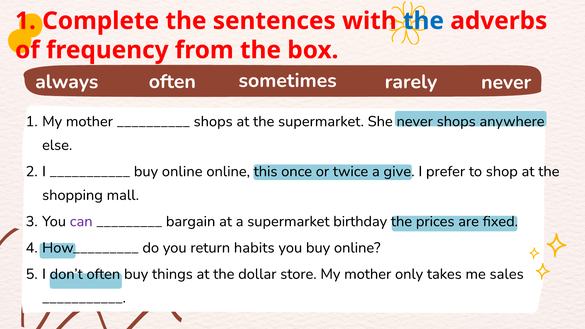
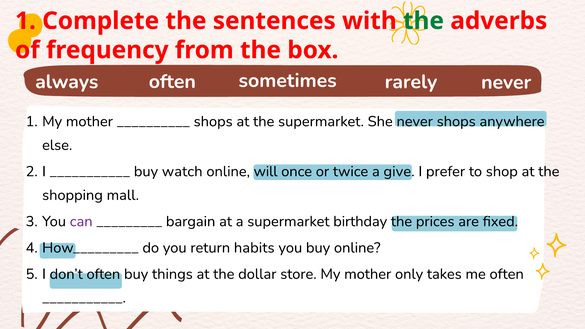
the colour: blue -> green (423, 21)
online: online -> watch (182, 171)
this: this -> will (266, 171)
me sales: sales -> often (507, 274)
